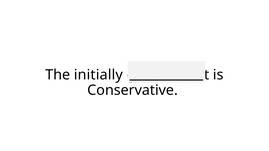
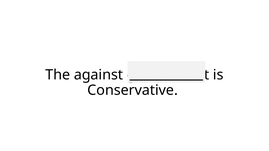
initially: initially -> against (98, 75)
